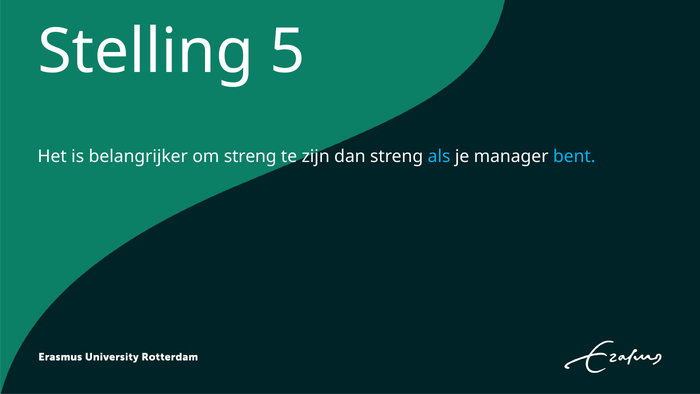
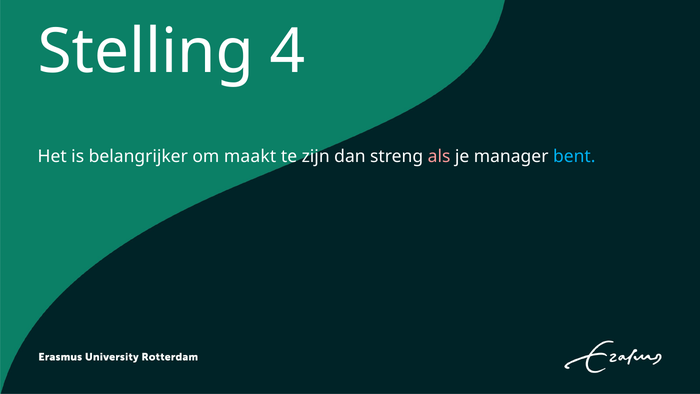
5: 5 -> 4 (288, 52)
om streng: streng -> maakt (250, 156)
als colour: light blue -> pink (439, 156)
